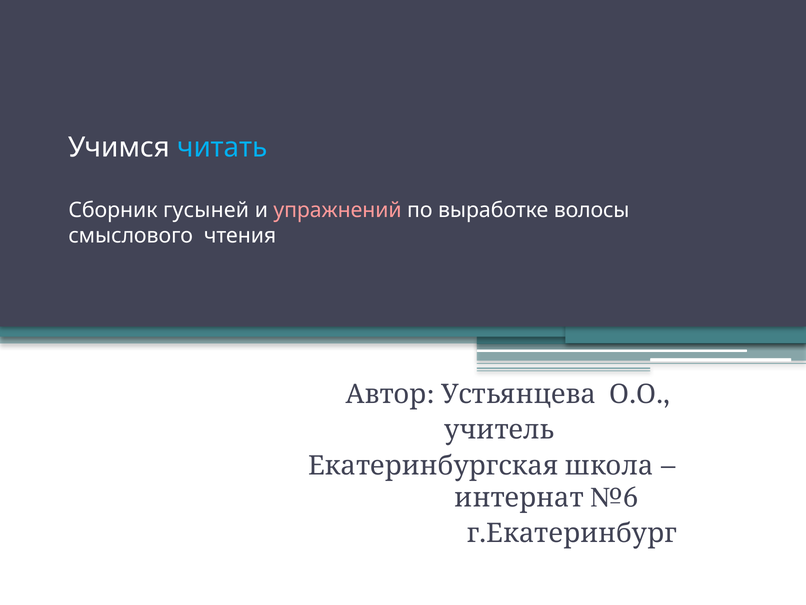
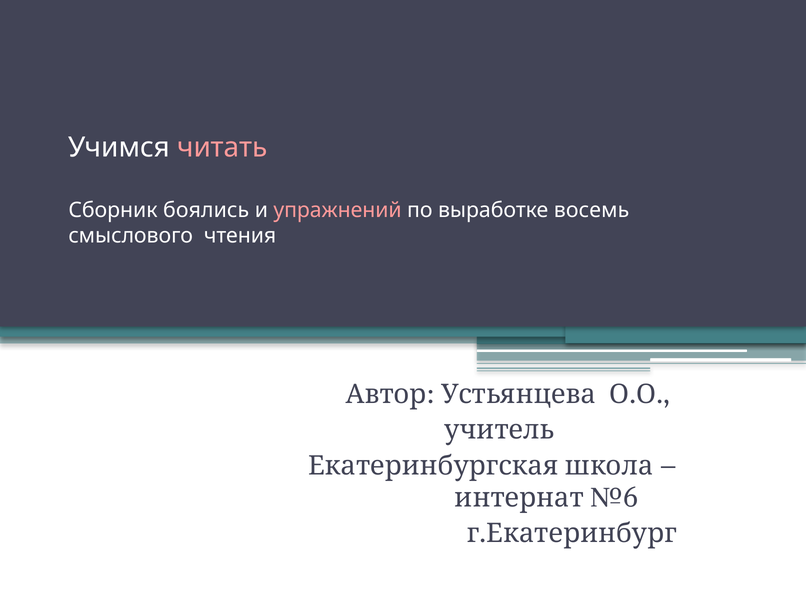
читать colour: light blue -> pink (222, 147)
гусыней: гусыней -> боялись (206, 210)
волосы: волосы -> восемь (592, 210)
